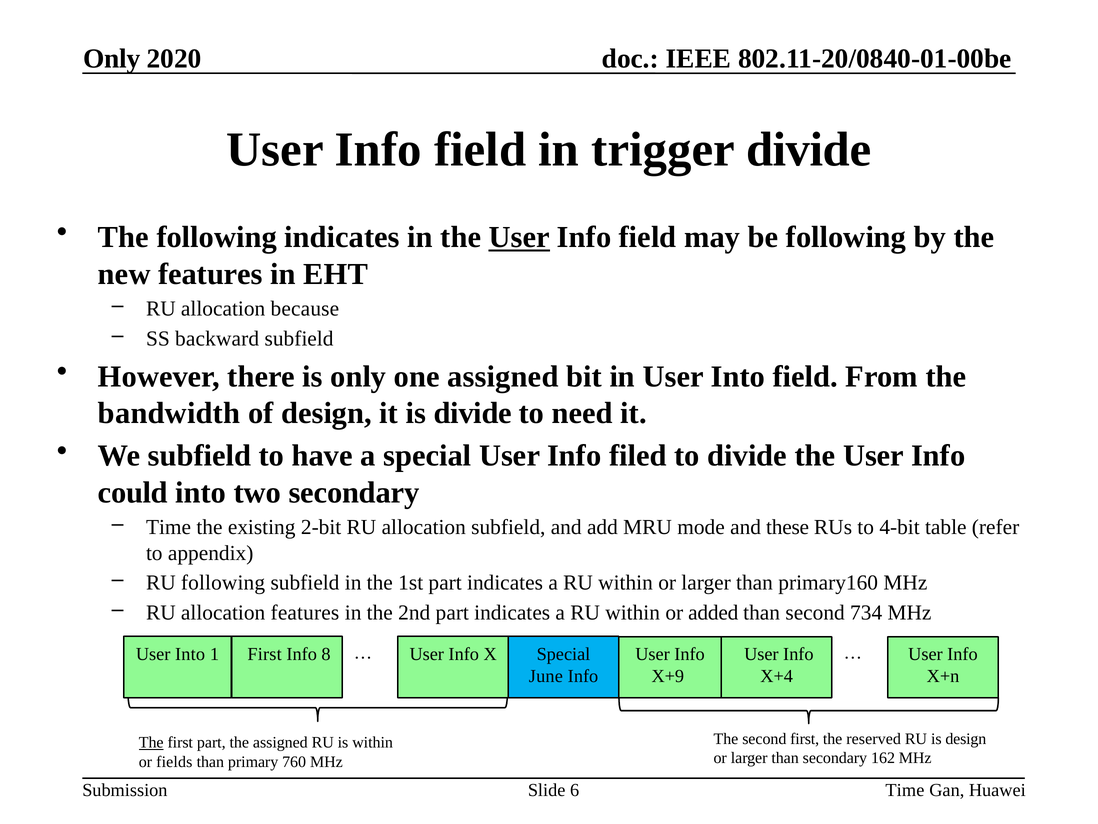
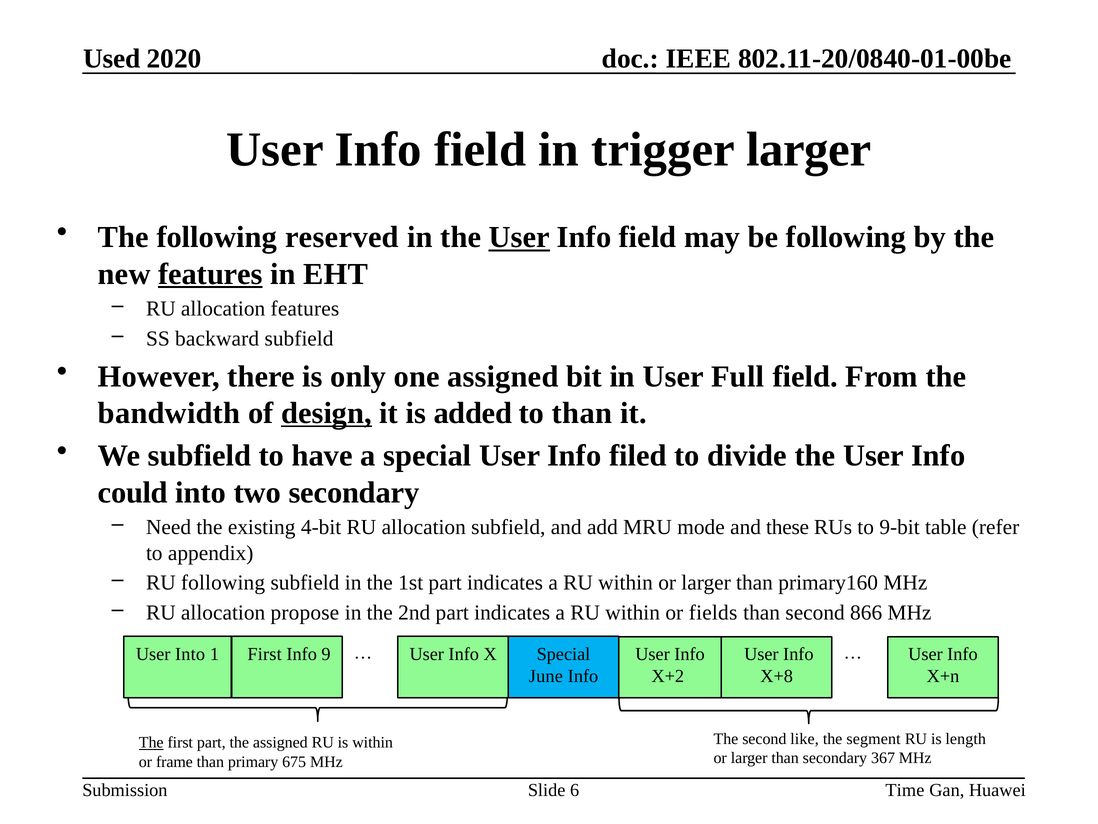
Only: Only -> Used (112, 59)
trigger divide: divide -> larger (809, 150)
following indicates: indicates -> reserved (342, 237)
features underline: none -> present (210, 274)
allocation because: because -> features (305, 309)
in User Into: Into -> Full (738, 376)
design underline: none -> present (326, 413)
is divide: divide -> added (473, 413)
to need: need -> than (582, 413)
Time: Time -> Need (169, 527)
2-bit: 2-bit -> 4-bit (321, 527)
4-bit: 4-bit -> 9-bit (900, 527)
allocation features: features -> propose (305, 612)
added: added -> fields (713, 612)
734: 734 -> 866 (866, 612)
8: 8 -> 9 (326, 654)
X+9: X+9 -> X+2 (668, 676)
X+4: X+4 -> X+8 (777, 676)
second first: first -> like (805, 738)
reserved: reserved -> segment (874, 738)
is design: design -> length (966, 738)
162: 162 -> 367 (883, 758)
fields: fields -> frame (174, 761)
760: 760 -> 675 (294, 761)
